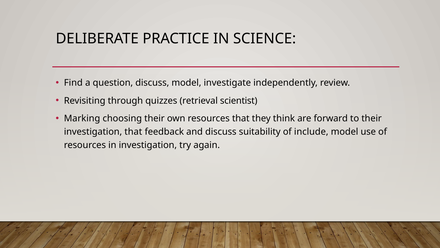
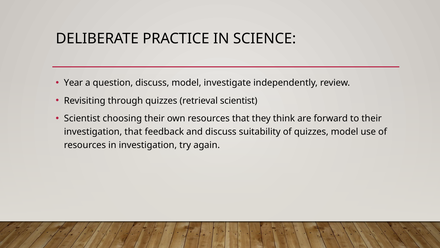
Find: Find -> Year (73, 83)
Marking: Marking -> Scientist (82, 118)
of include: include -> quizzes (311, 132)
